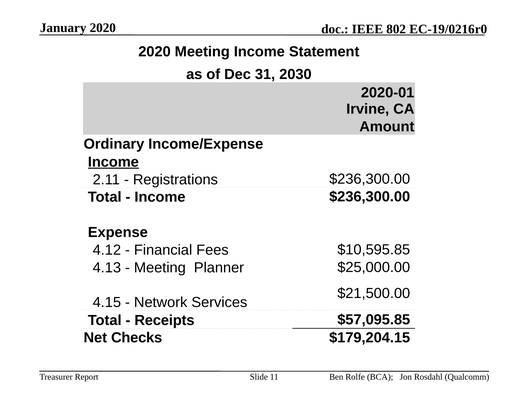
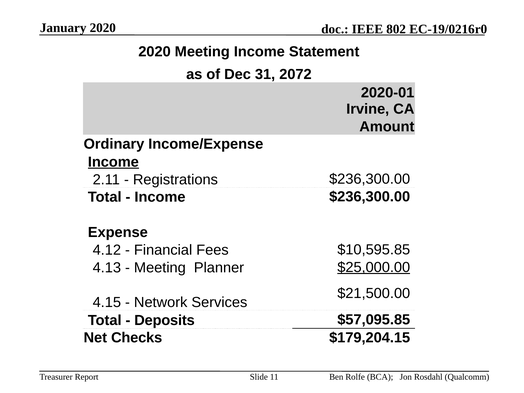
2030: 2030 -> 2072 (295, 74)
$25,000.00 underline: none -> present (374, 267)
Receipts: Receipts -> Deposits (165, 321)
